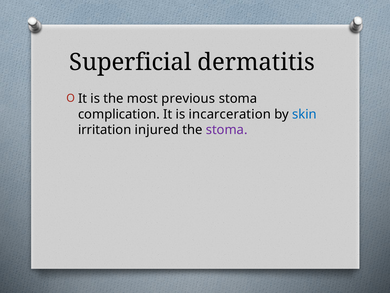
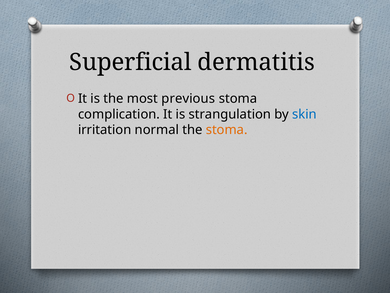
incarceration: incarceration -> strangulation (230, 114)
injured: injured -> normal (157, 130)
stoma colour: purple -> orange (227, 130)
